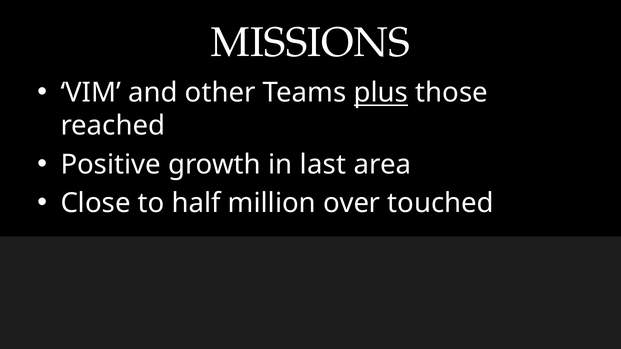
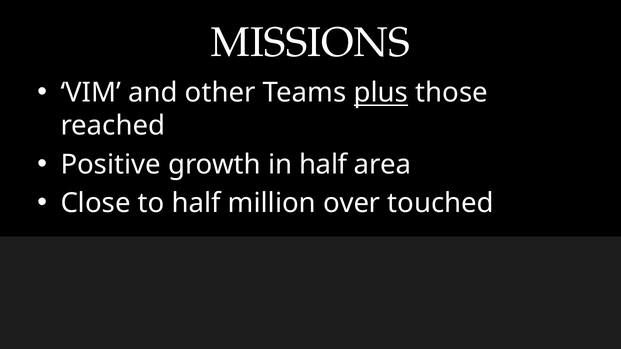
in last: last -> half (323, 165)
